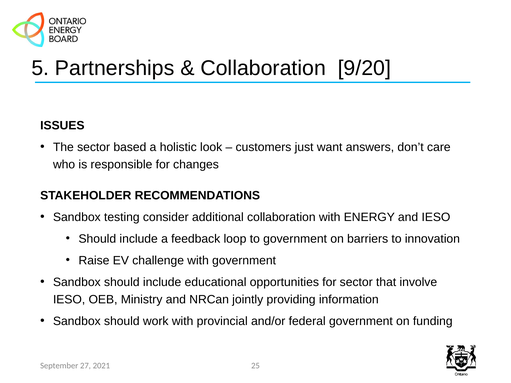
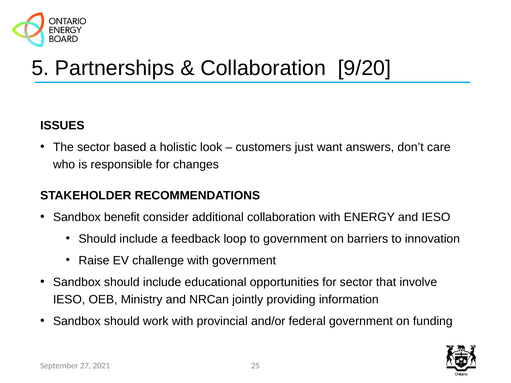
testing: testing -> benefit (122, 217)
